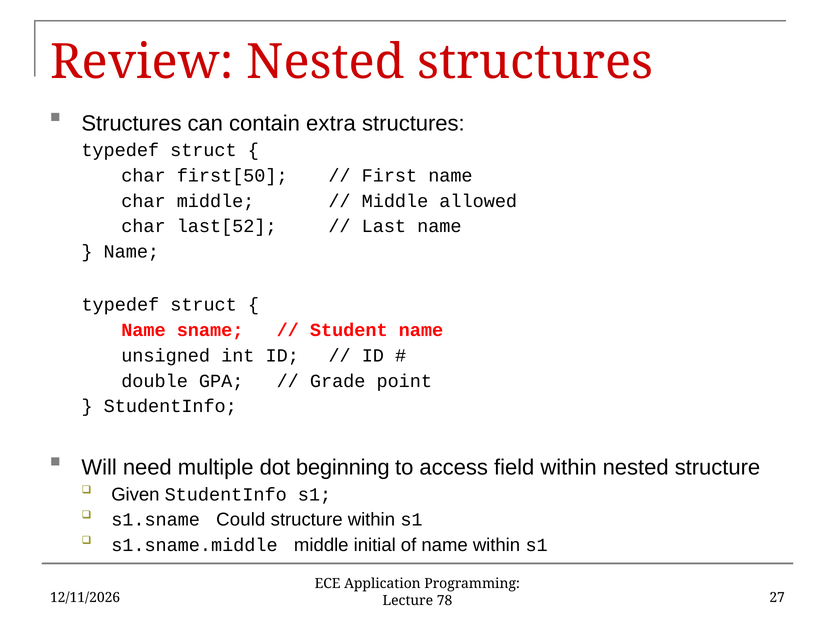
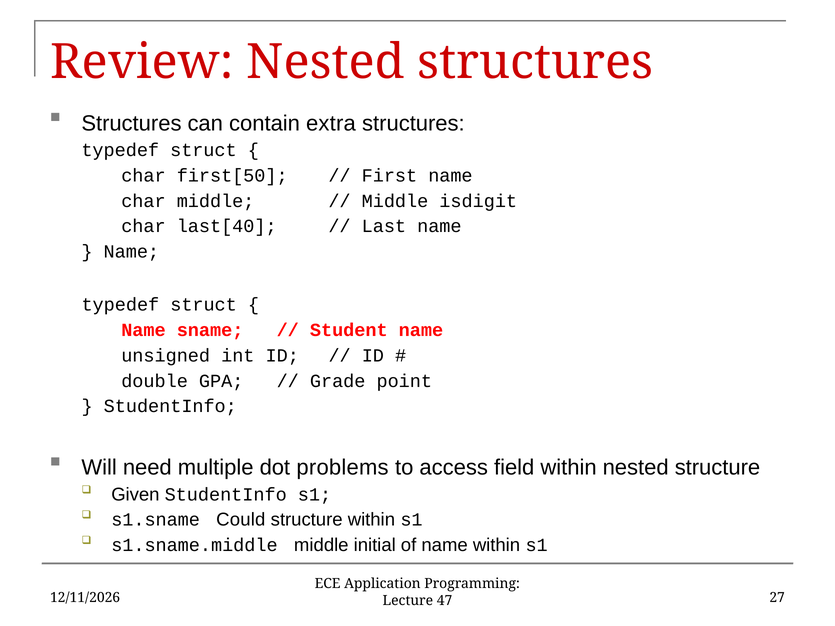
allowed: allowed -> isdigit (478, 201)
last[52: last[52 -> last[40 (227, 226)
beginning: beginning -> problems (343, 468)
78: 78 -> 47 (445, 601)
